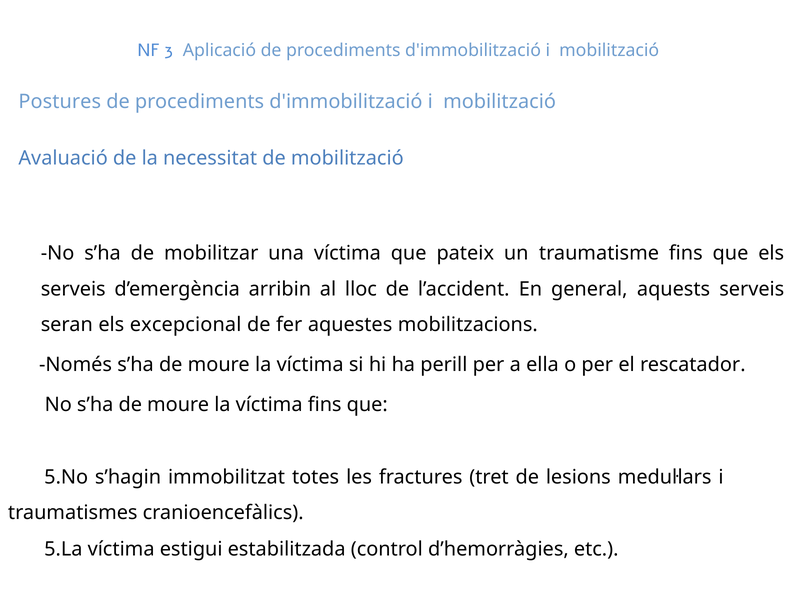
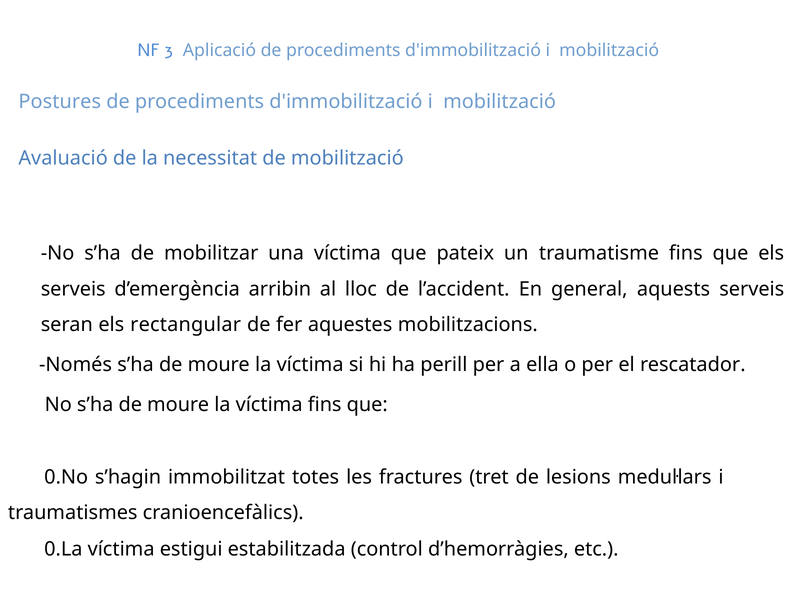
excepcional: excepcional -> rectangular (186, 325)
5.No: 5.No -> 0.No (66, 477)
5.La: 5.La -> 0.La (63, 549)
